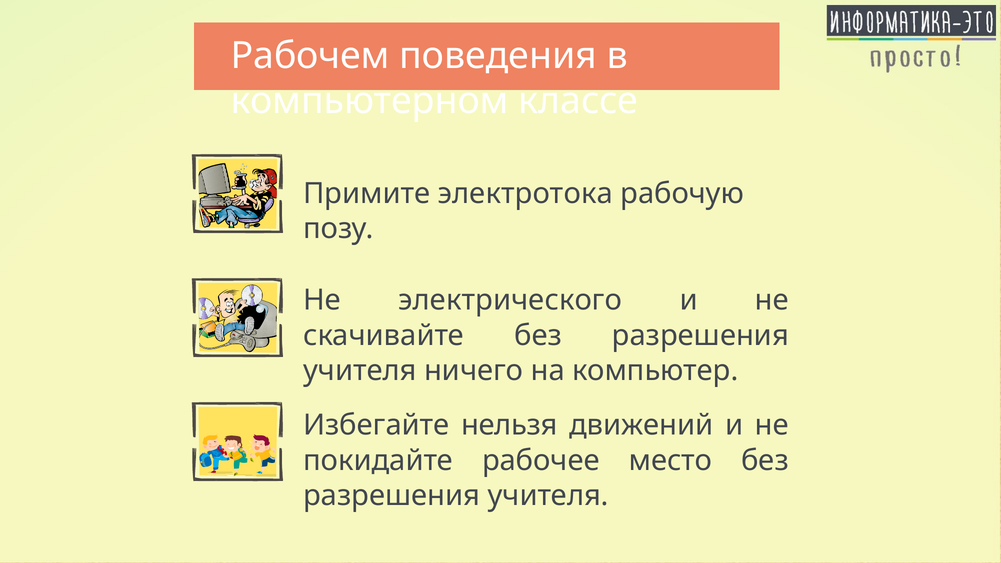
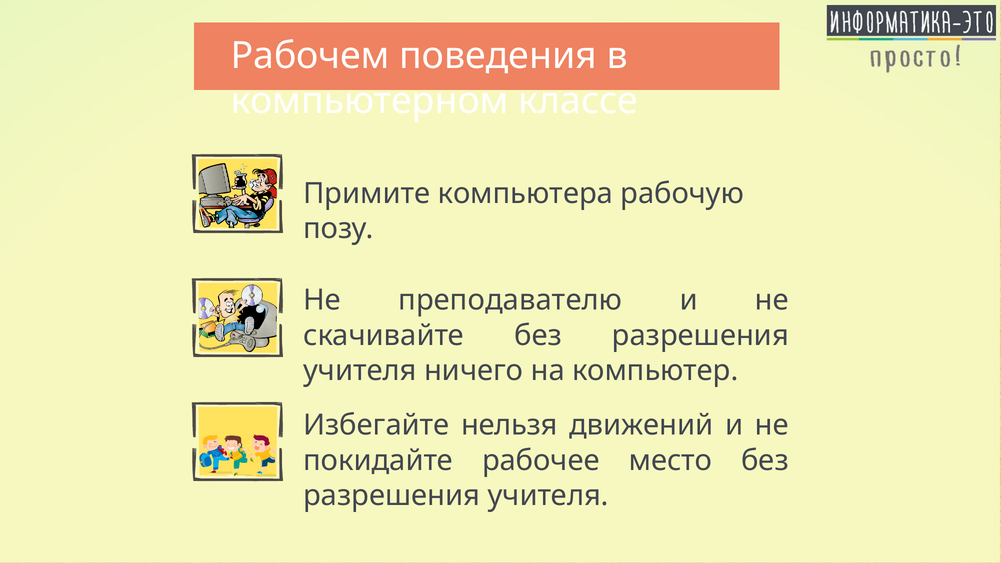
электротока: электротока -> компьютера (525, 194)
электрического: электрического -> преподавателю (510, 300)
